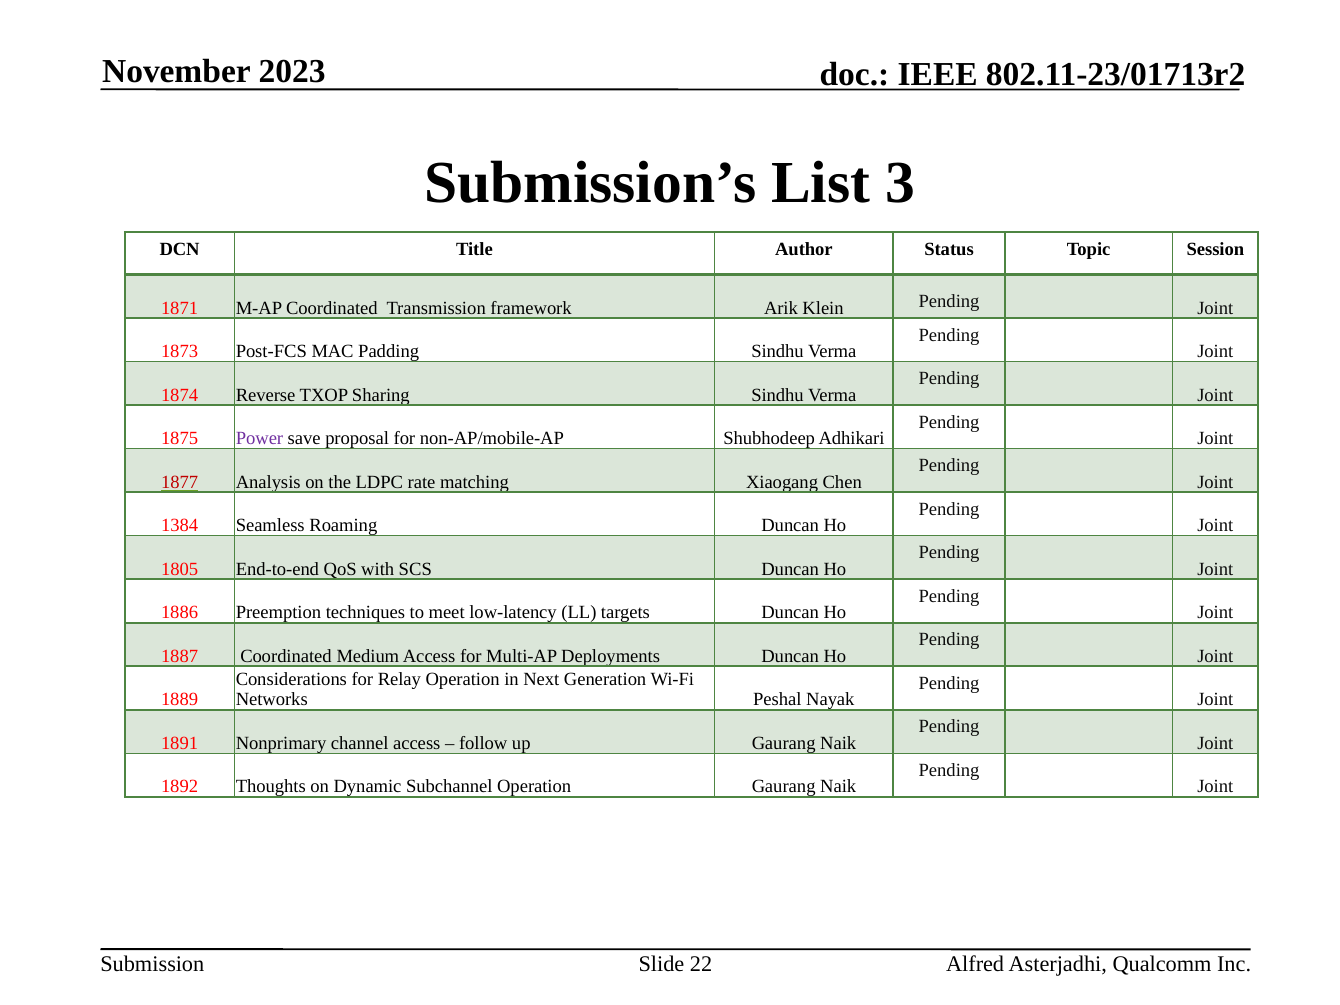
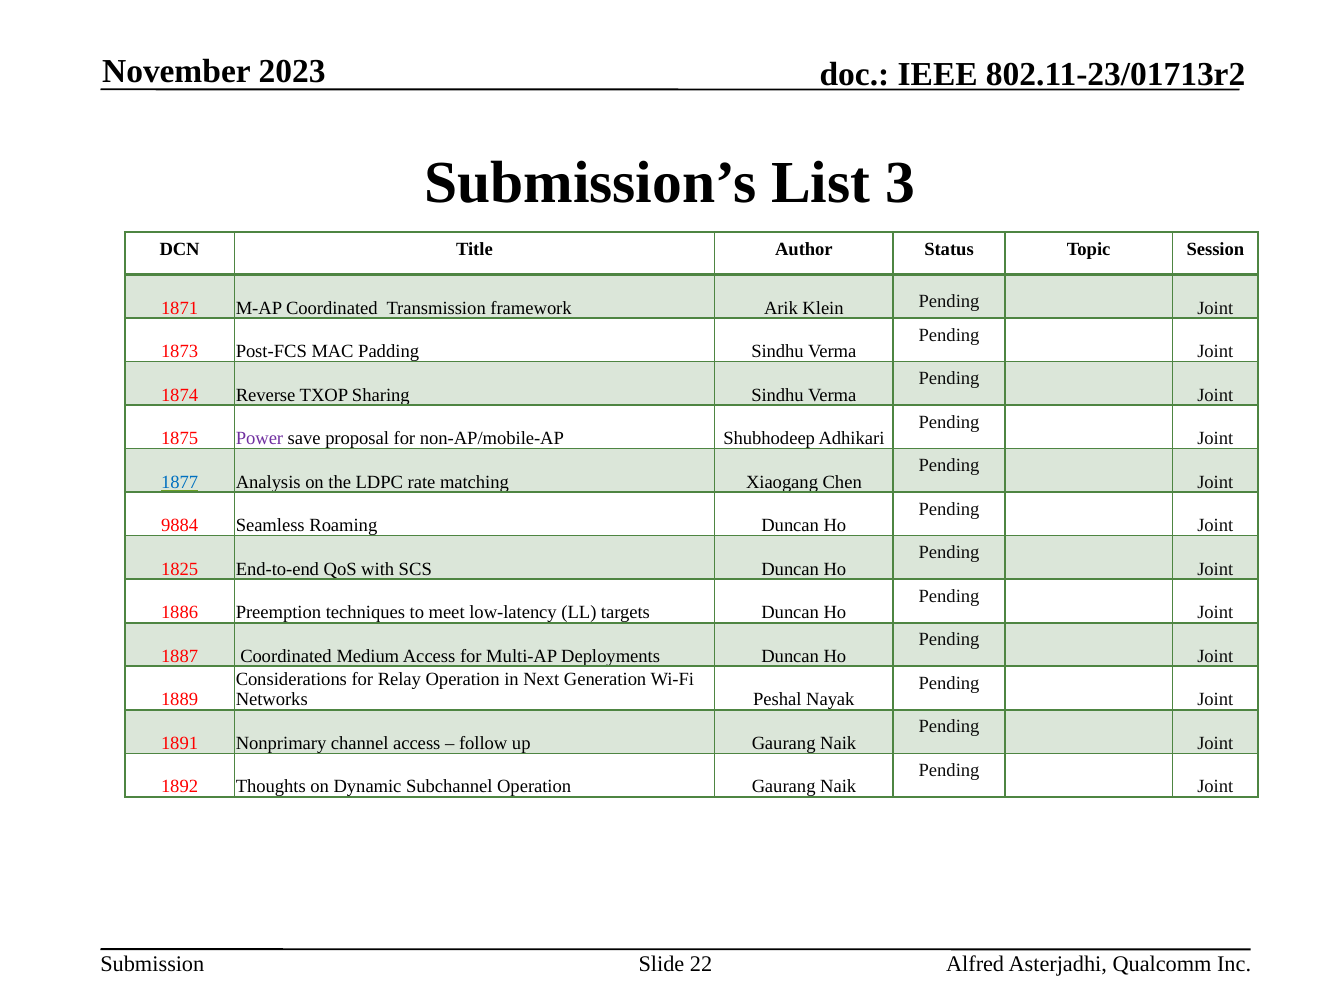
1877 colour: red -> blue (180, 482)
1384: 1384 -> 9884 (180, 526)
1805: 1805 -> 1825 (180, 569)
